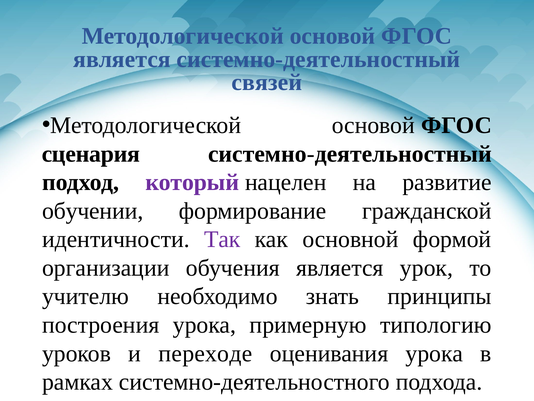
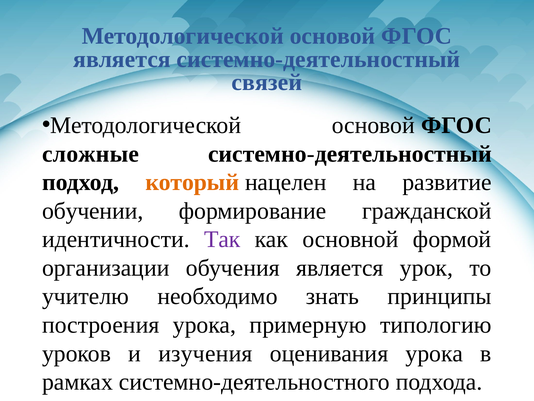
сценария: сценария -> сложные (91, 154)
который colour: purple -> orange (192, 182)
переходе: переходе -> изучения (205, 353)
